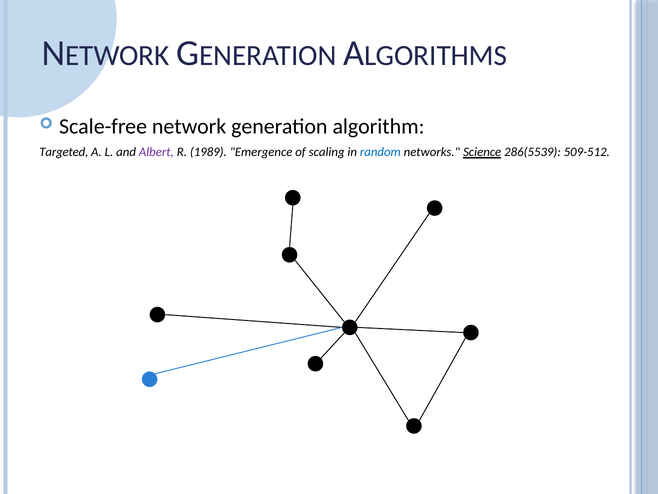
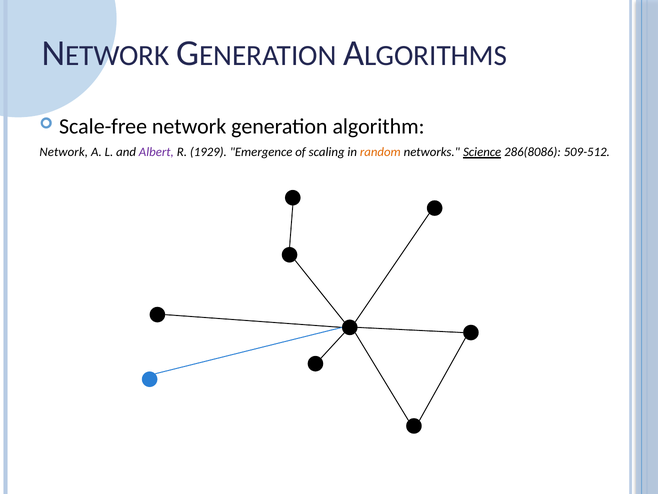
Targeted: Targeted -> Network (64, 152)
1989: 1989 -> 1929 (208, 152)
random colour: blue -> orange (380, 152)
286(5539: 286(5539 -> 286(8086 (532, 152)
